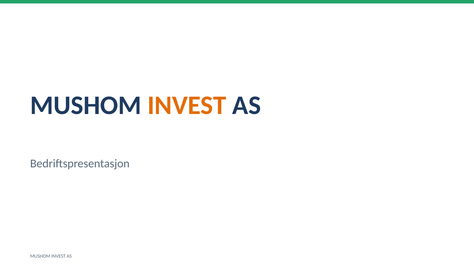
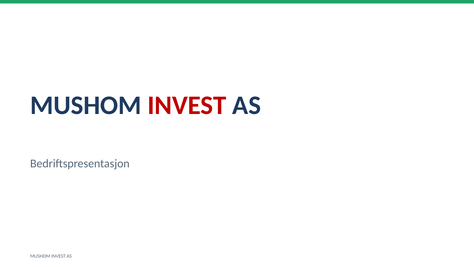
INVEST colour: orange -> red (187, 105)
